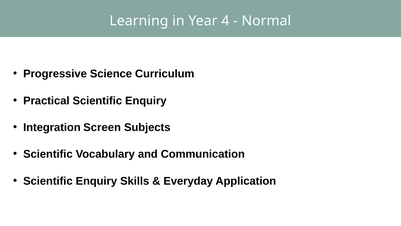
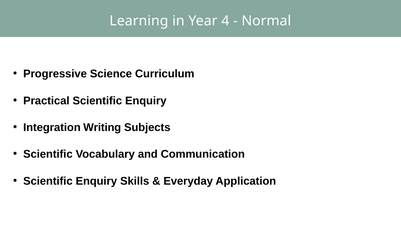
Screen: Screen -> Writing (102, 127)
